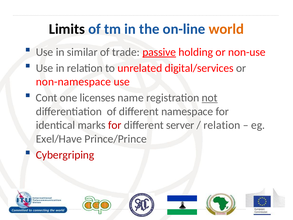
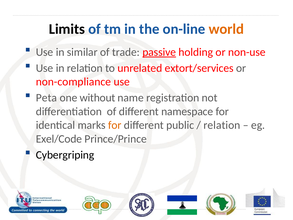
digital/services: digital/services -> extort/services (199, 68)
non-namespace: non-namespace -> non-compliance (73, 82)
Cont: Cont -> Peta (46, 98)
licenses: licenses -> without (97, 98)
not underline: present -> none (210, 98)
for colour: red -> orange (115, 125)
server: server -> public (180, 125)
Exel/Have: Exel/Have -> Exel/Code (59, 139)
Cybergriping colour: red -> black (65, 155)
